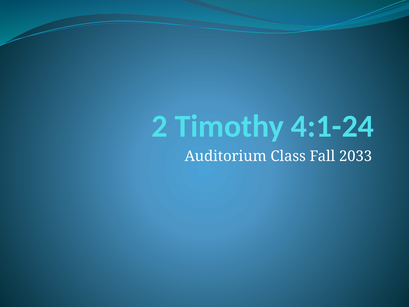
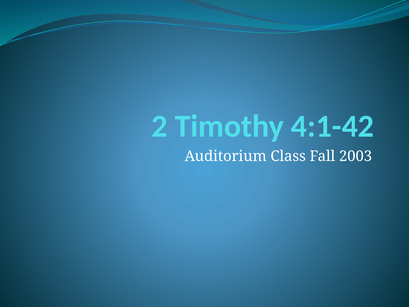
4:1-24: 4:1-24 -> 4:1-42 (332, 126)
2033: 2033 -> 2003 (356, 156)
